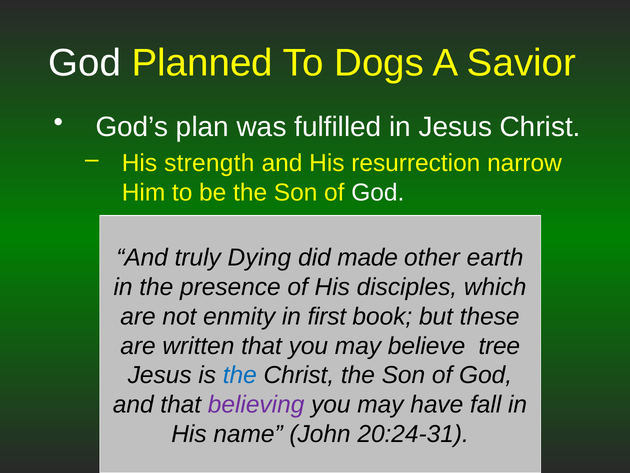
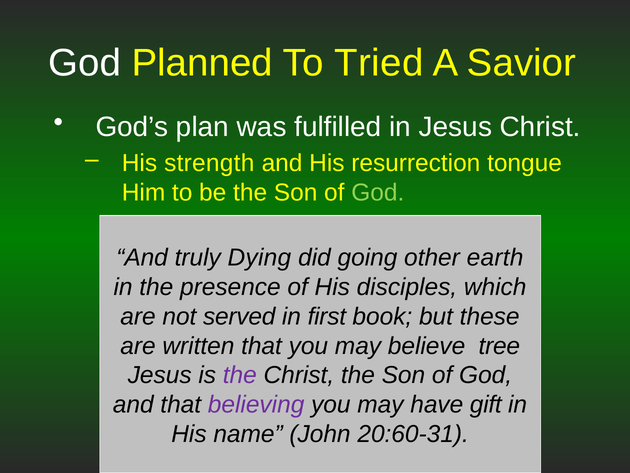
Dogs: Dogs -> Tried (379, 63)
narrow: narrow -> tongue (525, 163)
God colour: white -> light green (378, 192)
made: made -> going (368, 257)
enmity: enmity -> served (239, 316)
the colour: blue -> purple (240, 375)
fall: fall -> gift (486, 404)
20:24-31: 20:24-31 -> 20:60-31 (413, 434)
